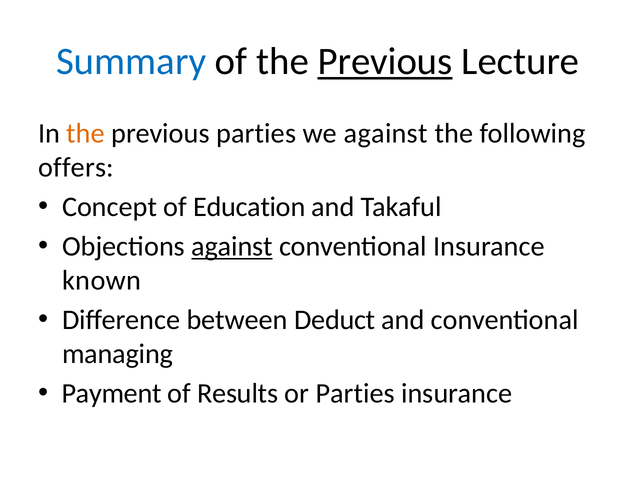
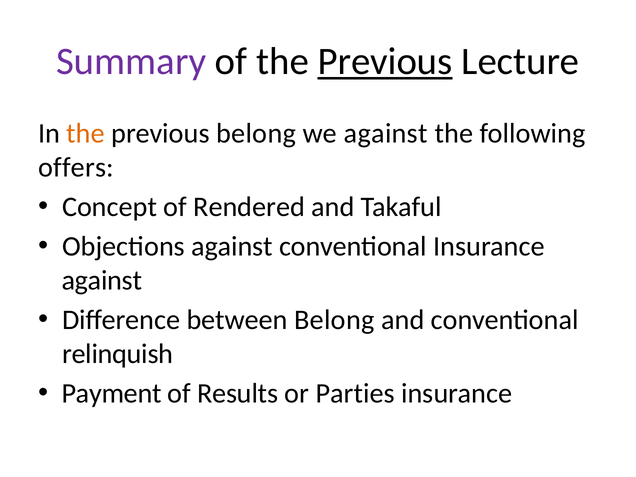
Summary colour: blue -> purple (131, 62)
previous parties: parties -> belong (256, 133)
Education: Education -> Rendered (249, 207)
against underline: present -> none (232, 247)
known: known -> against (102, 280)
between Deduct: Deduct -> Belong (334, 320)
managing: managing -> relinquish (118, 354)
